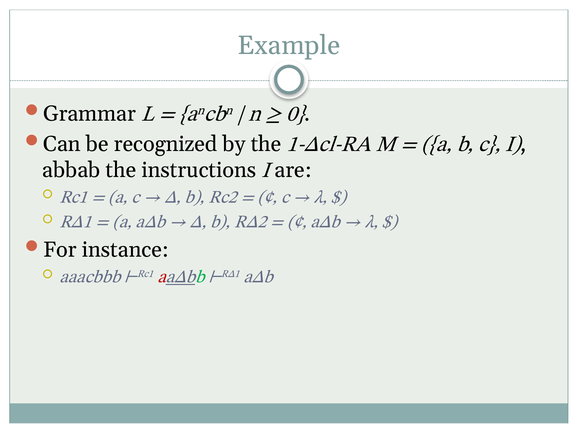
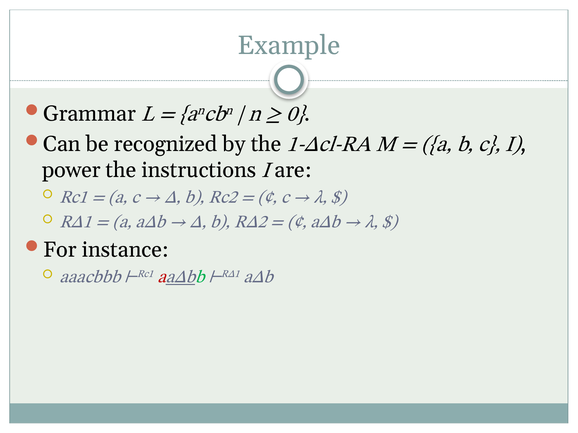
abbab: abbab -> power (71, 170)
